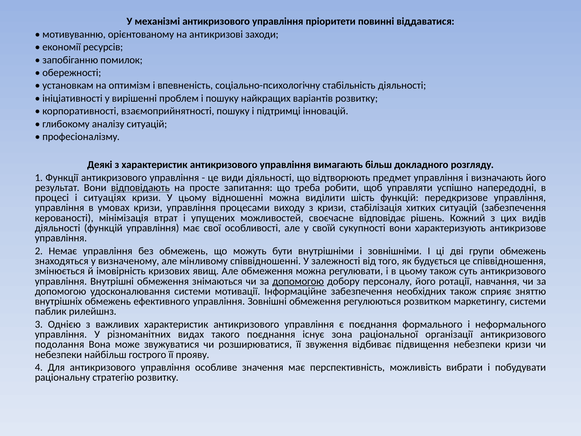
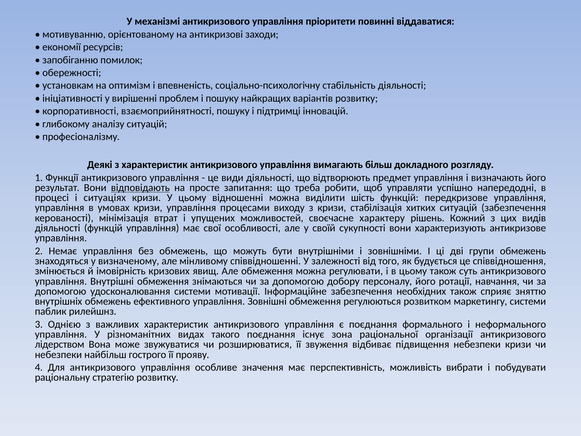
відповідає: відповідає -> характеру (382, 218)
допомогою underline: present -> none (298, 281)
подолання: подолання -> лідерством (60, 344)
